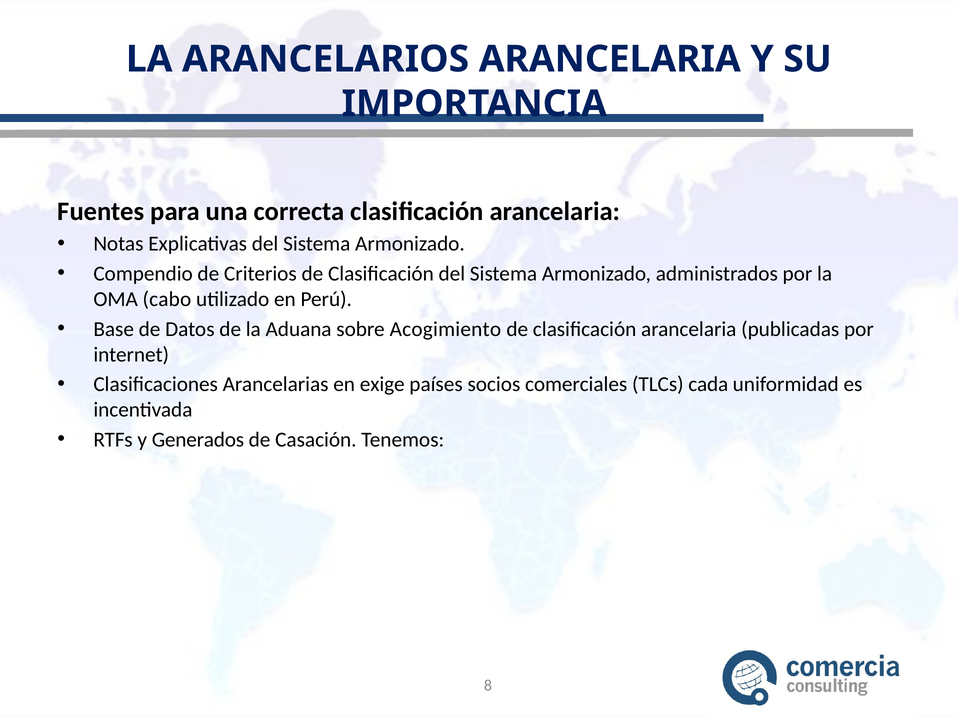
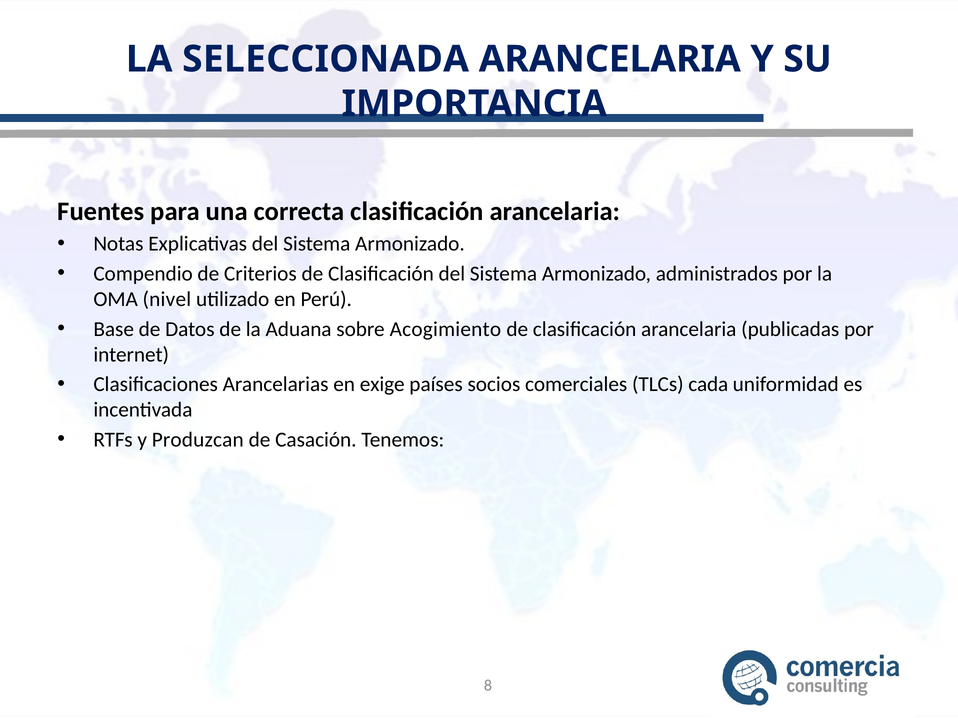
ARANCELARIOS: ARANCELARIOS -> SELECCIONADA (326, 59)
cabo: cabo -> nivel (167, 299)
Generados: Generados -> Produzcan (198, 440)
